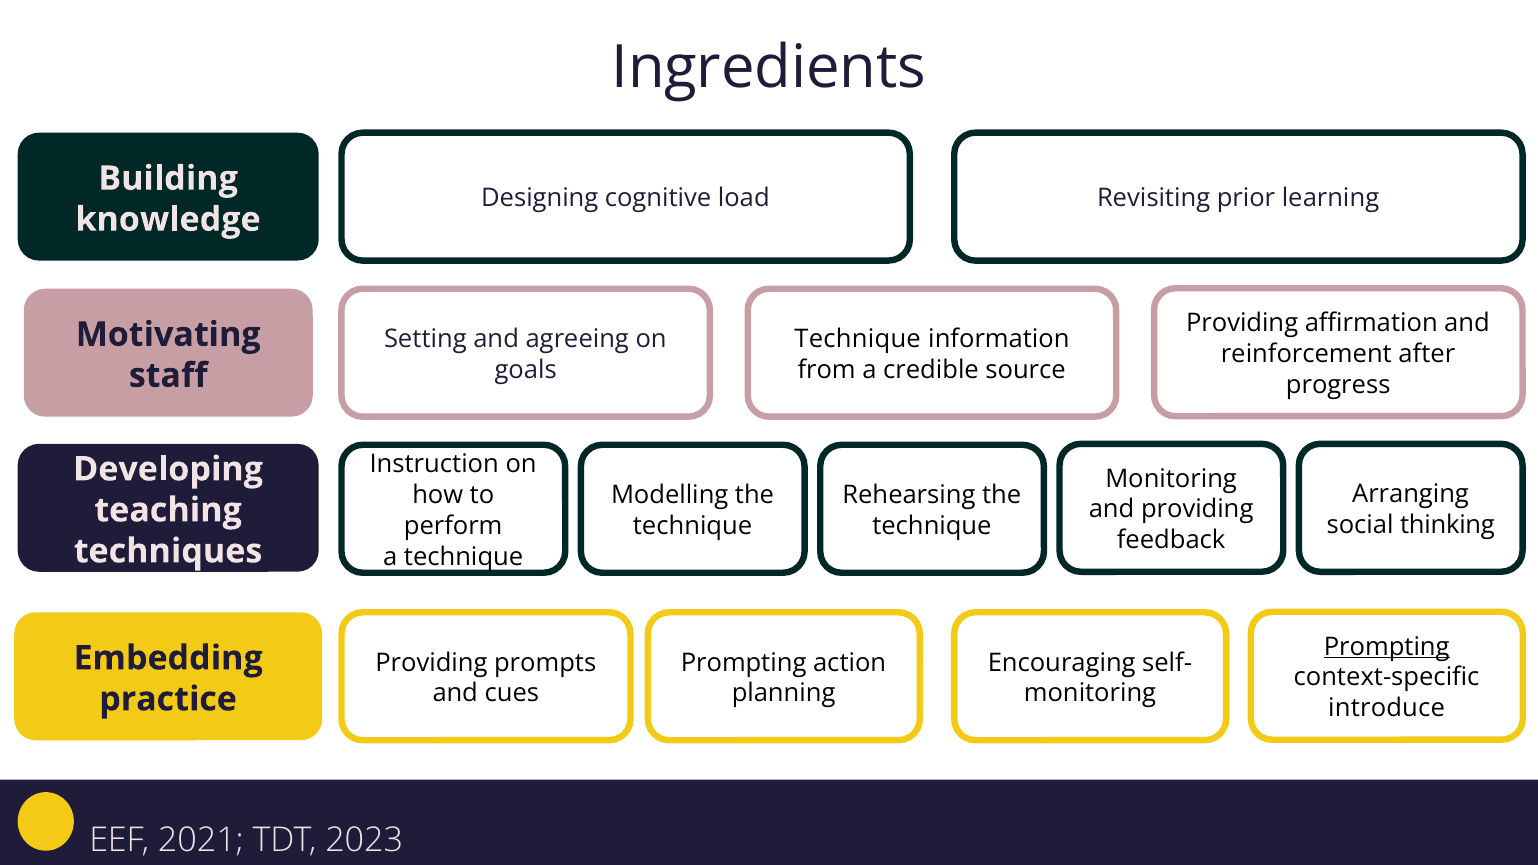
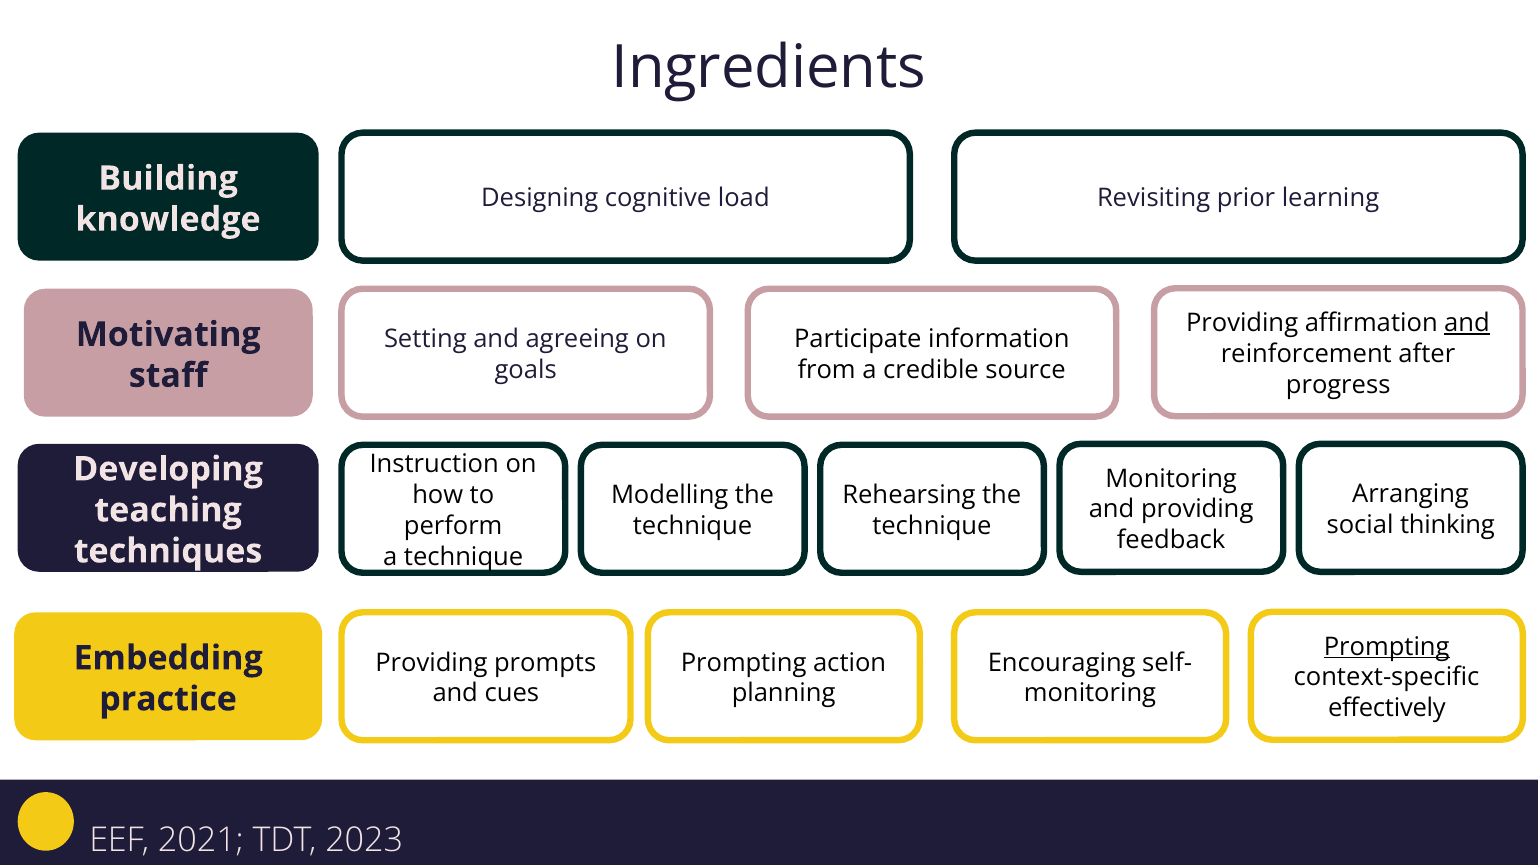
and underline: none -> present (1467, 323)
Technique: Technique -> Participate (858, 339)
introduce: introduce -> effectively (1387, 708)
